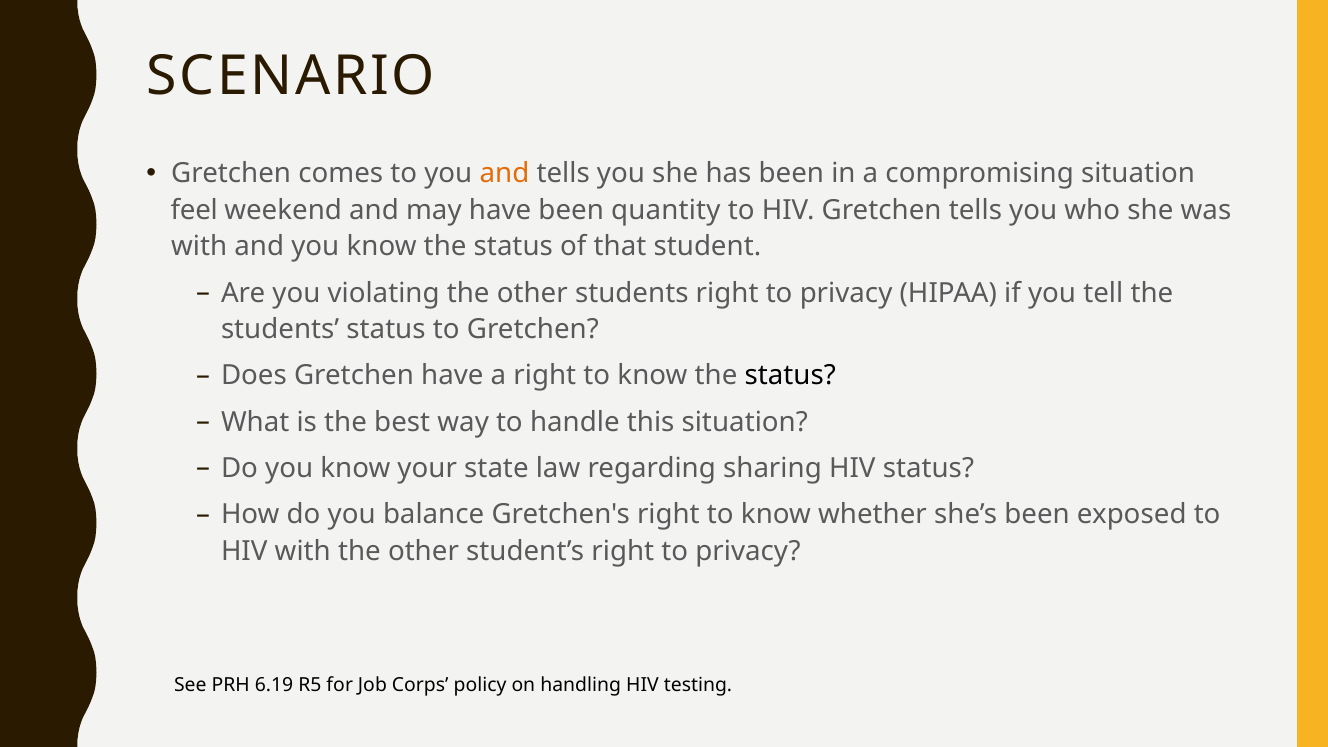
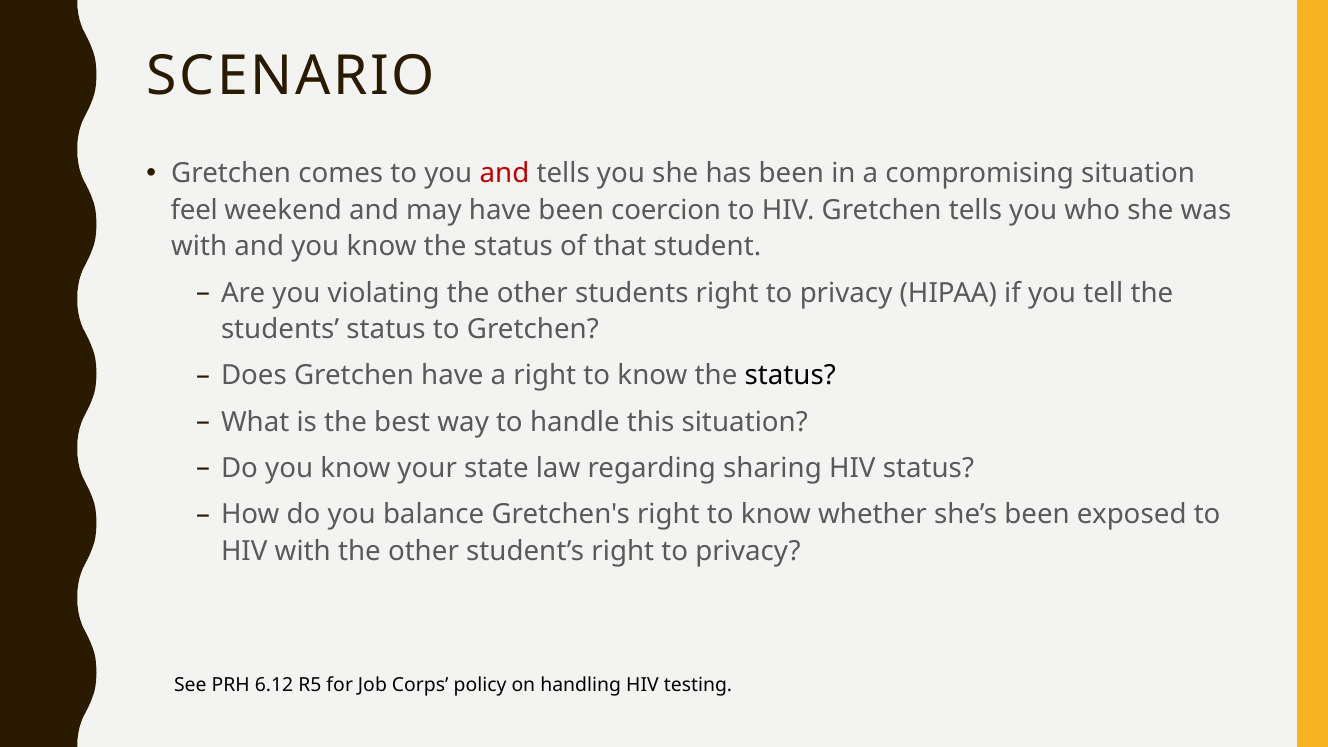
and colour: orange -> red (505, 174)
quantity: quantity -> coercion (666, 210)
6.19: 6.19 -> 6.12 (274, 685)
